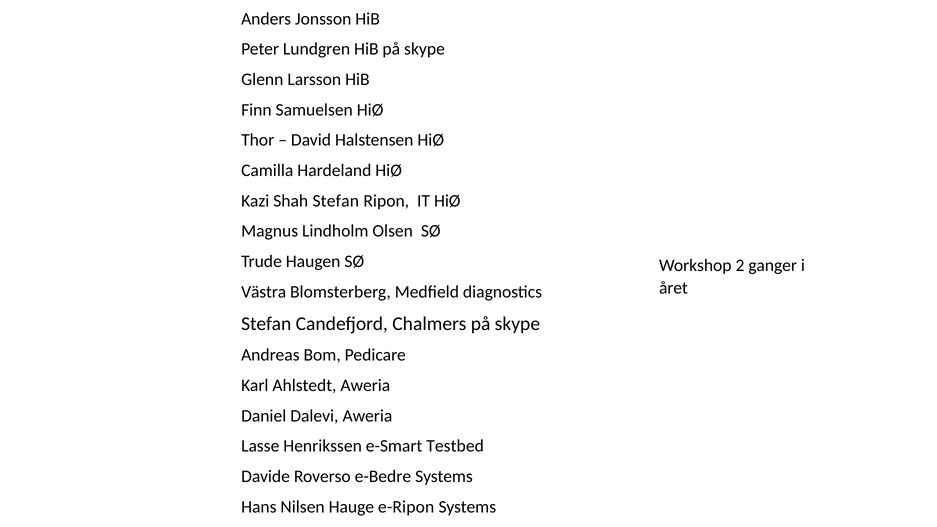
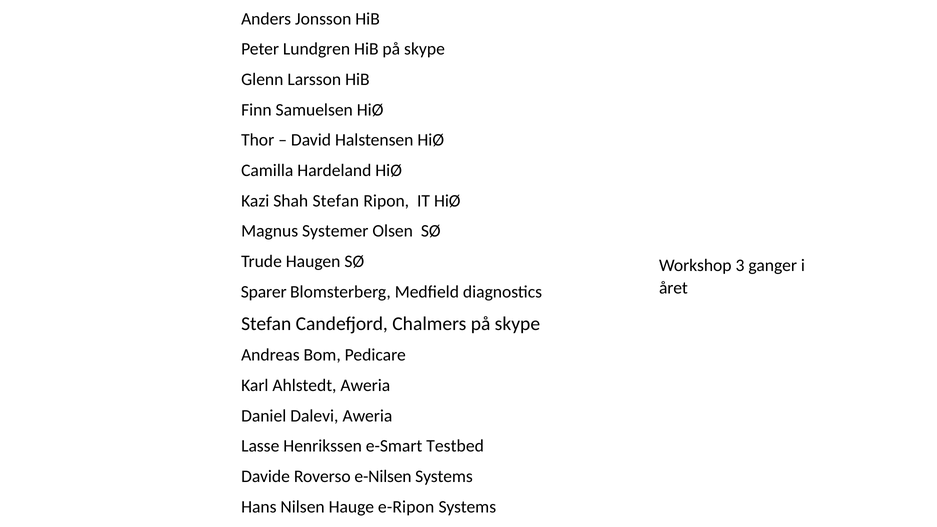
Lindholm: Lindholm -> Systemer (335, 231)
2: 2 -> 3 (740, 265)
Västra: Västra -> Sparer (264, 292)
e-Bedre: e-Bedre -> e-Nilsen (383, 476)
